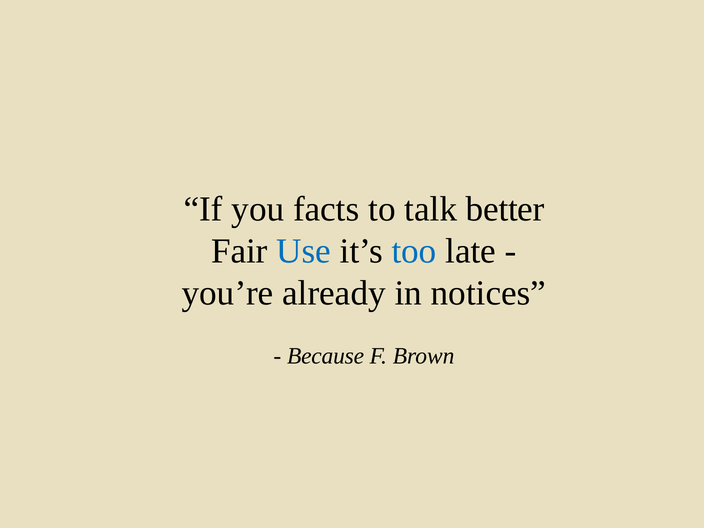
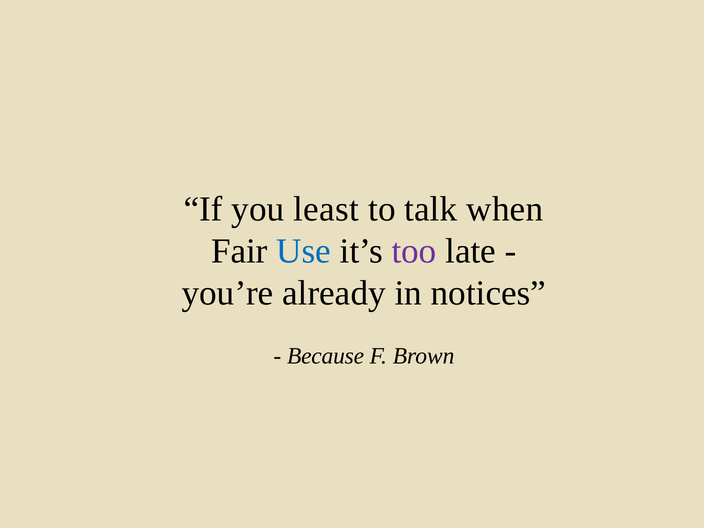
facts: facts -> least (326, 209)
better: better -> when (505, 209)
too colour: blue -> purple (414, 251)
